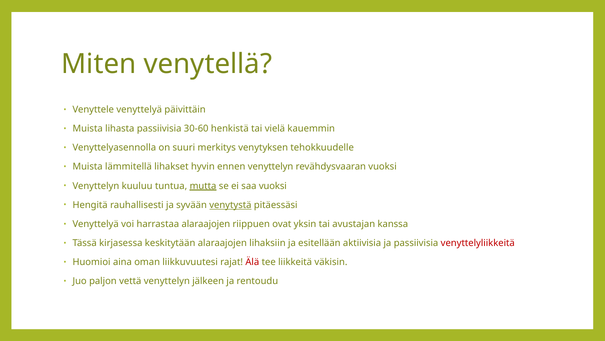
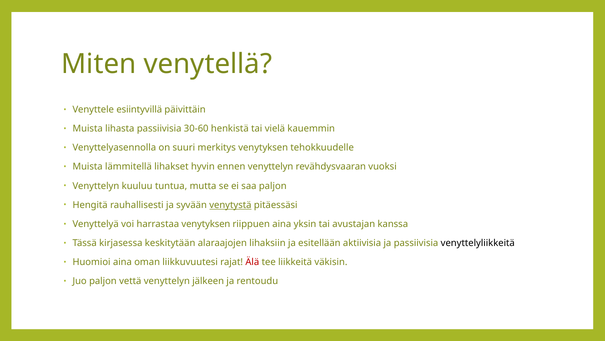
Venyttele venyttelyä: venyttelyä -> esiintyvillä (139, 109)
mutta underline: present -> none (203, 186)
saa vuoksi: vuoksi -> paljon (273, 186)
harrastaa alaraajojen: alaraajojen -> venytyksen (206, 224)
riippuen ovat: ovat -> aina (282, 224)
venyttelyliikkeitä colour: red -> black (478, 243)
